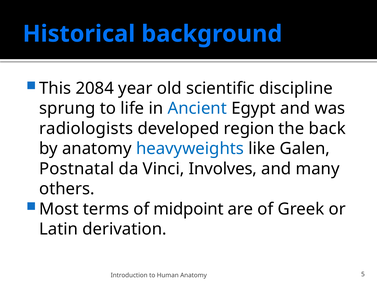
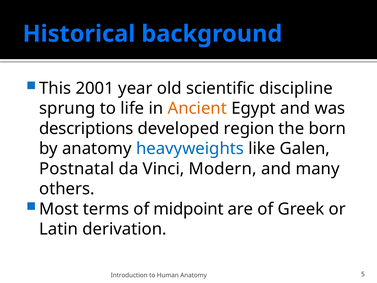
2084: 2084 -> 2001 (95, 88)
Ancient colour: blue -> orange (197, 108)
radiologists: radiologists -> descriptions (86, 128)
back: back -> born (327, 128)
Involves: Involves -> Modern (223, 169)
